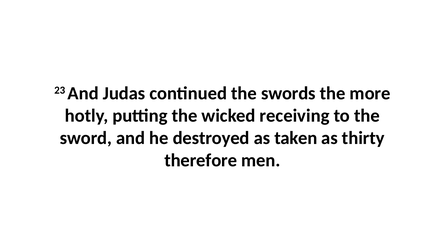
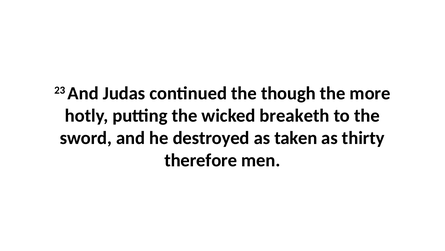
swords: swords -> though (288, 93)
receiving: receiving -> breaketh (295, 115)
